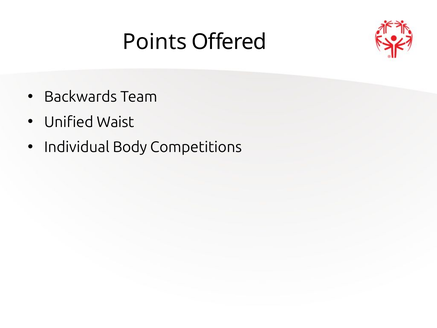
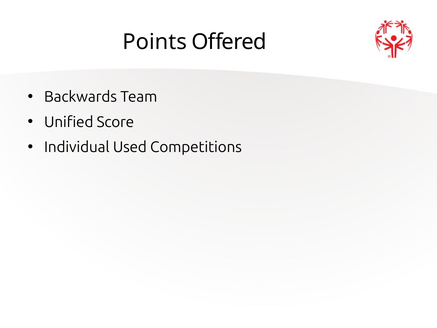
Waist: Waist -> Score (115, 122)
Body: Body -> Used (130, 147)
